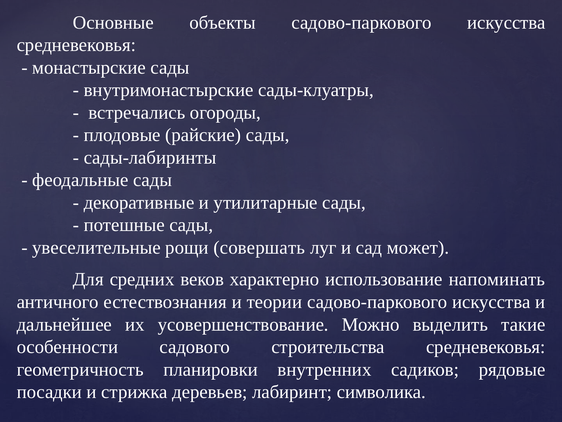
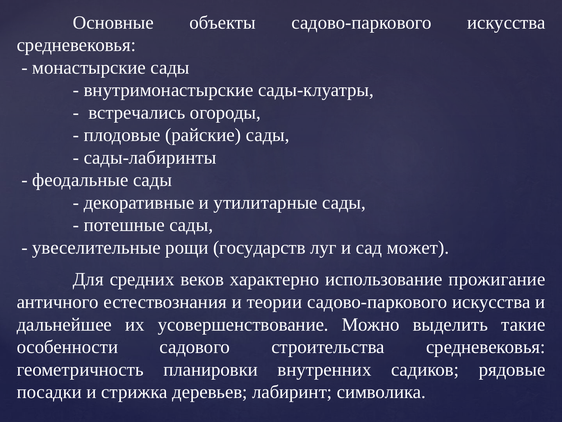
совершать: совершать -> государств (259, 247)
напоминать: напоминать -> прожигание (497, 279)
